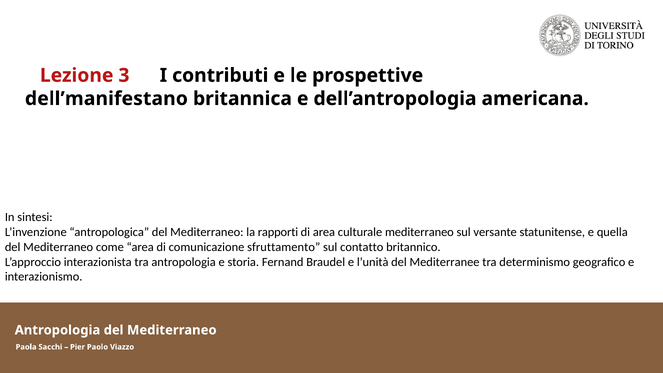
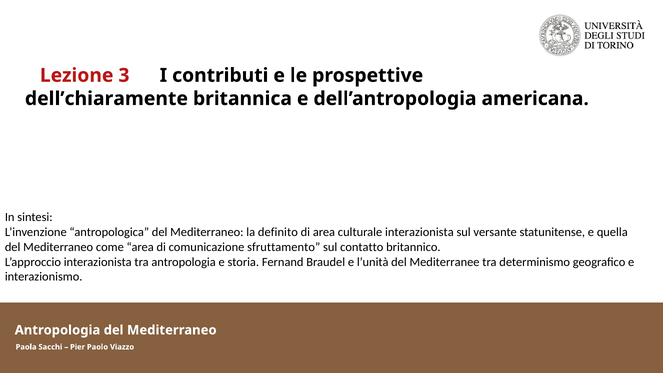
dell’manifestano: dell’manifestano -> dell’chiaramente (106, 99)
rapporti: rapporti -> definito (278, 232)
culturale mediterraneo: mediterraneo -> interazionista (419, 232)
